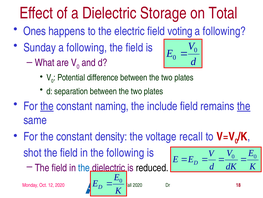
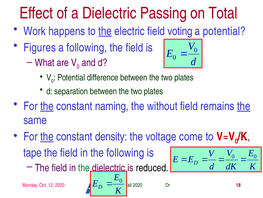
Storage: Storage -> Passing (163, 13)
Ones: Ones -> Work (35, 31)
the underline: none -> present (105, 31)
following: following -> potential (224, 31)
Sunday: Sunday -> Figures (40, 47)
include: include -> without (162, 106)
the underline: none -> present (47, 136)
recall: recall -> come (191, 136)
shot: shot -> tape (33, 152)
the colour: blue -> green (84, 167)
